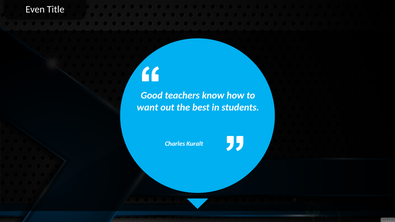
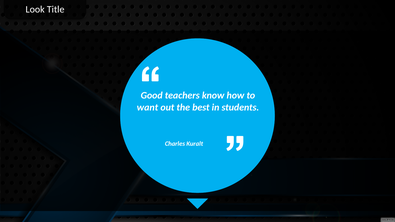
Even: Even -> Look (35, 9)
